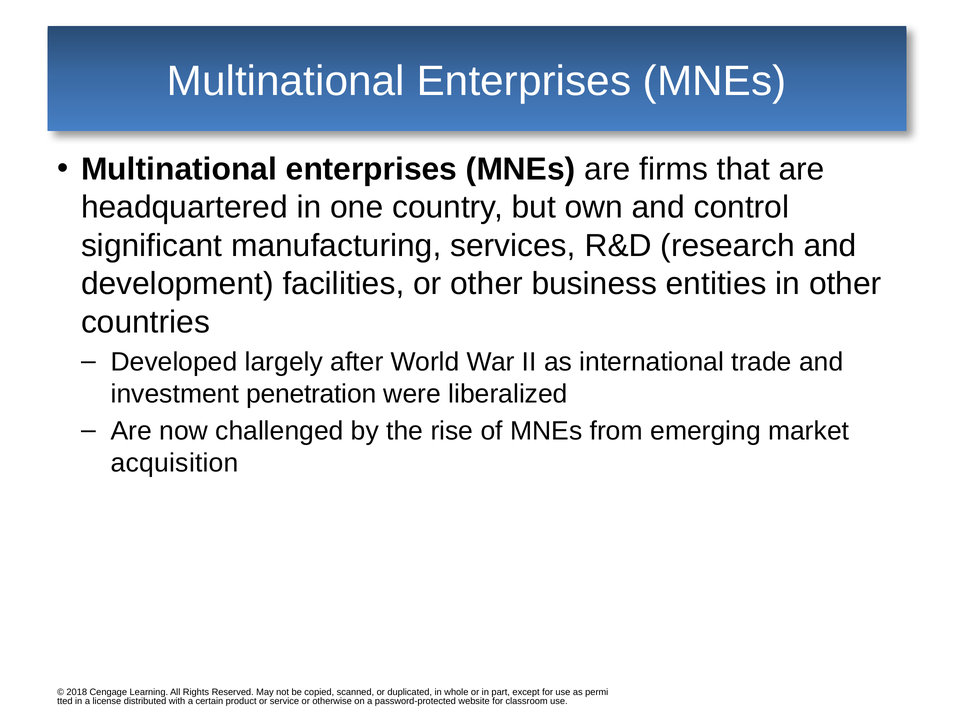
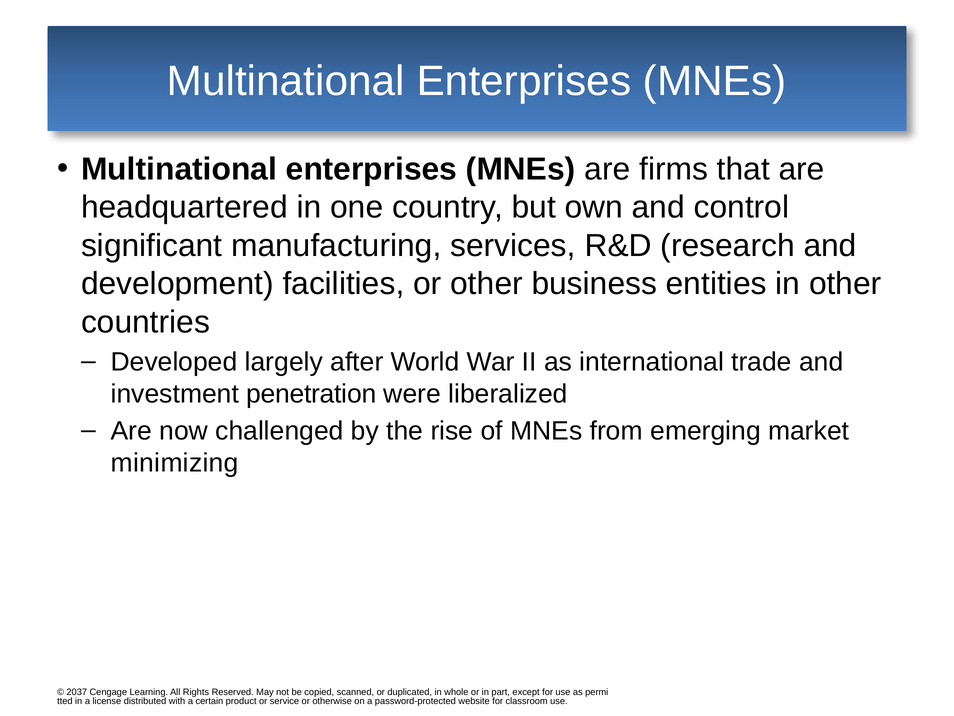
acquisition: acquisition -> minimizing (175, 462)
2018: 2018 -> 2037 (77, 692)
